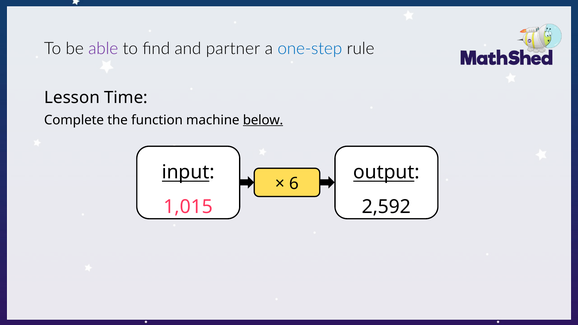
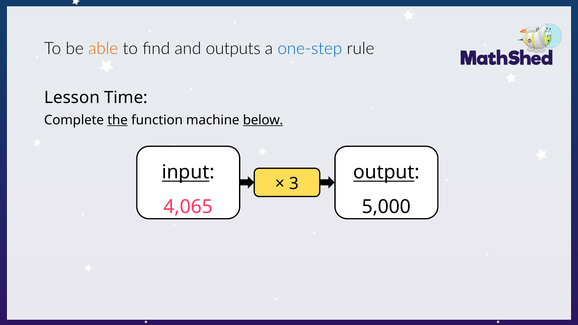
able colour: purple -> orange (103, 49)
partner: partner -> outputs (233, 49)
the underline: none -> present (118, 120)
6: 6 -> 3 (294, 184)
1,015: 1,015 -> 4,065 (188, 207)
2,592: 2,592 -> 5,000 (386, 207)
